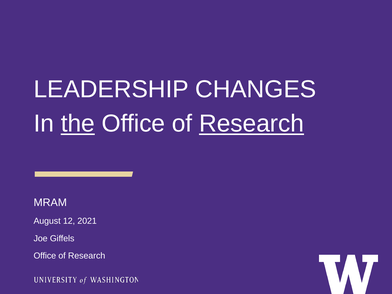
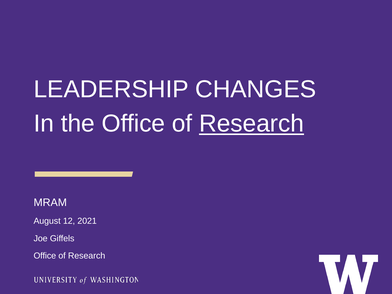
the underline: present -> none (78, 124)
